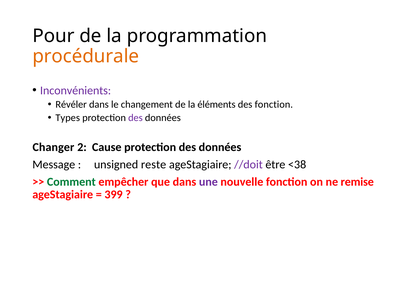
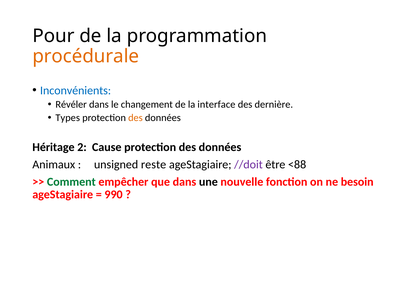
Inconvénients colour: purple -> blue (76, 91)
éléments: éléments -> interface (216, 105)
des fonction: fonction -> dernière (274, 105)
des colour: purple -> orange (135, 118)
Changer: Changer -> Héritage (53, 147)
Message: Message -> Animaux (54, 165)
<38: <38 -> <88 (297, 165)
une colour: purple -> black (208, 182)
remise: remise -> besoin (357, 182)
399: 399 -> 990 (114, 195)
